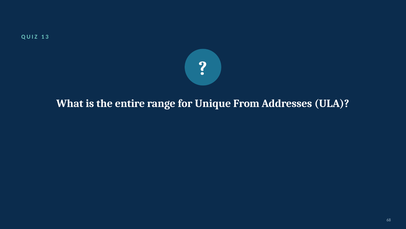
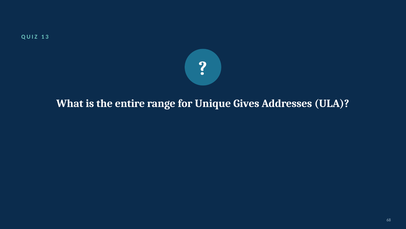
From: From -> Gives (246, 103)
